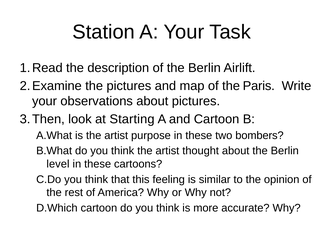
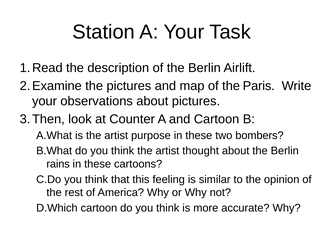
Starting: Starting -> Counter (132, 119)
level: level -> rains (58, 164)
